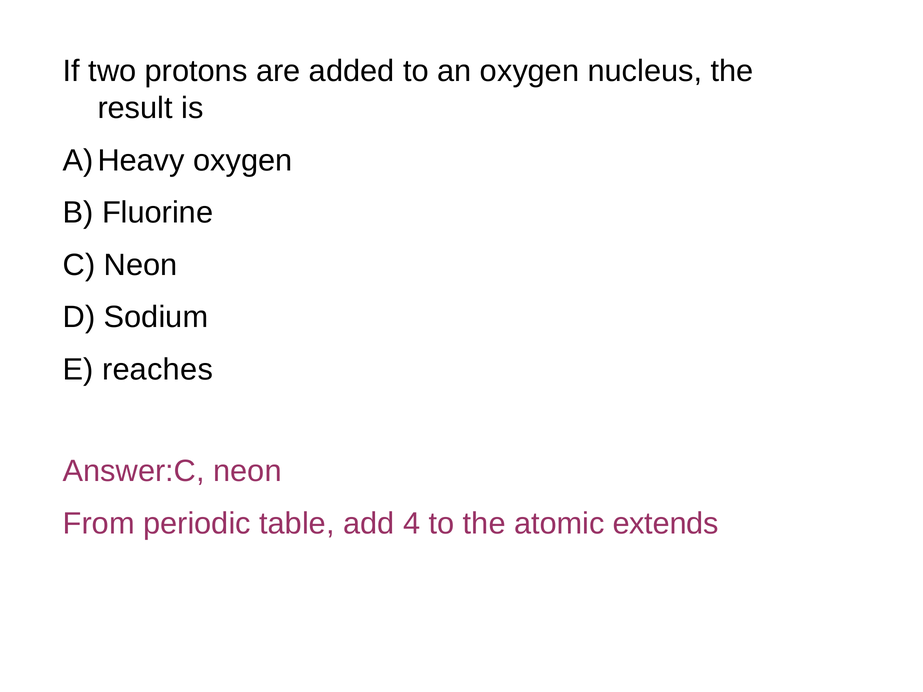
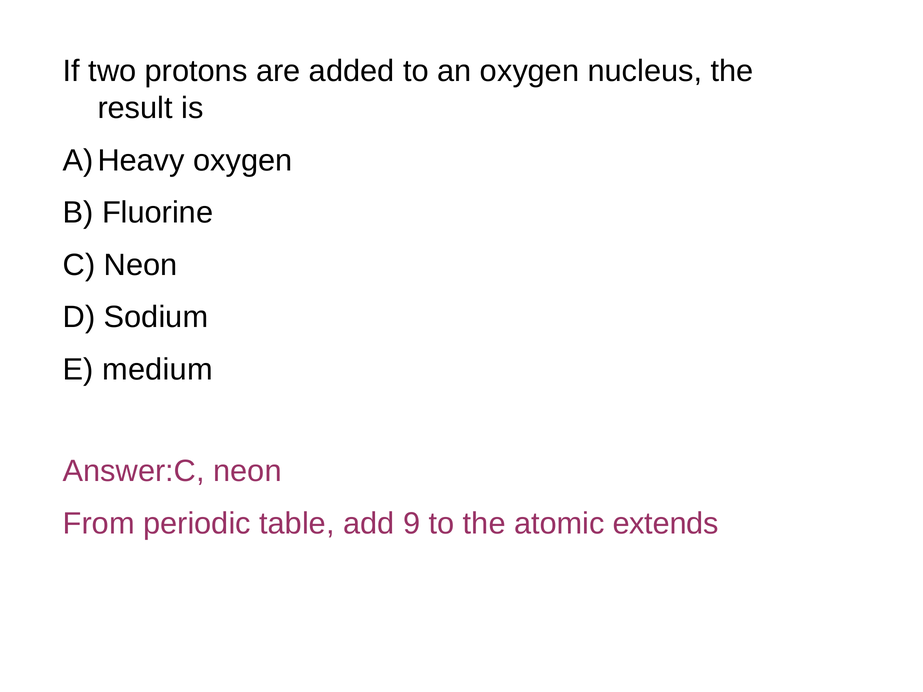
reaches: reaches -> medium (158, 370)
4: 4 -> 9 (412, 524)
